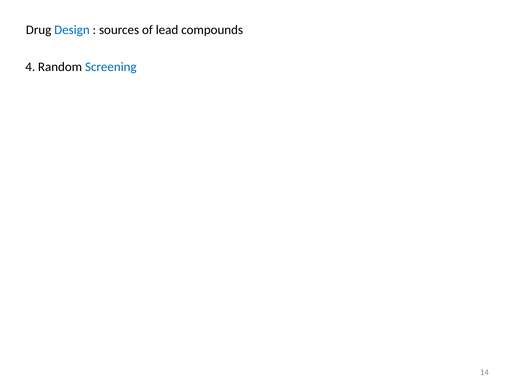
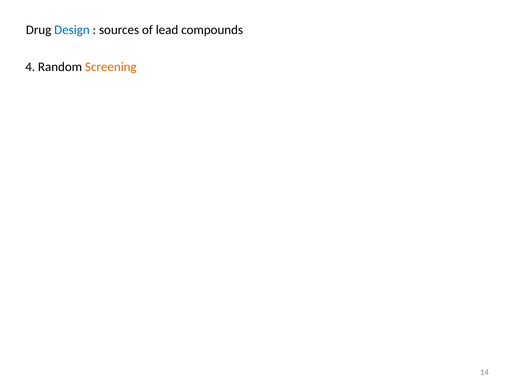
Screening colour: blue -> orange (111, 67)
